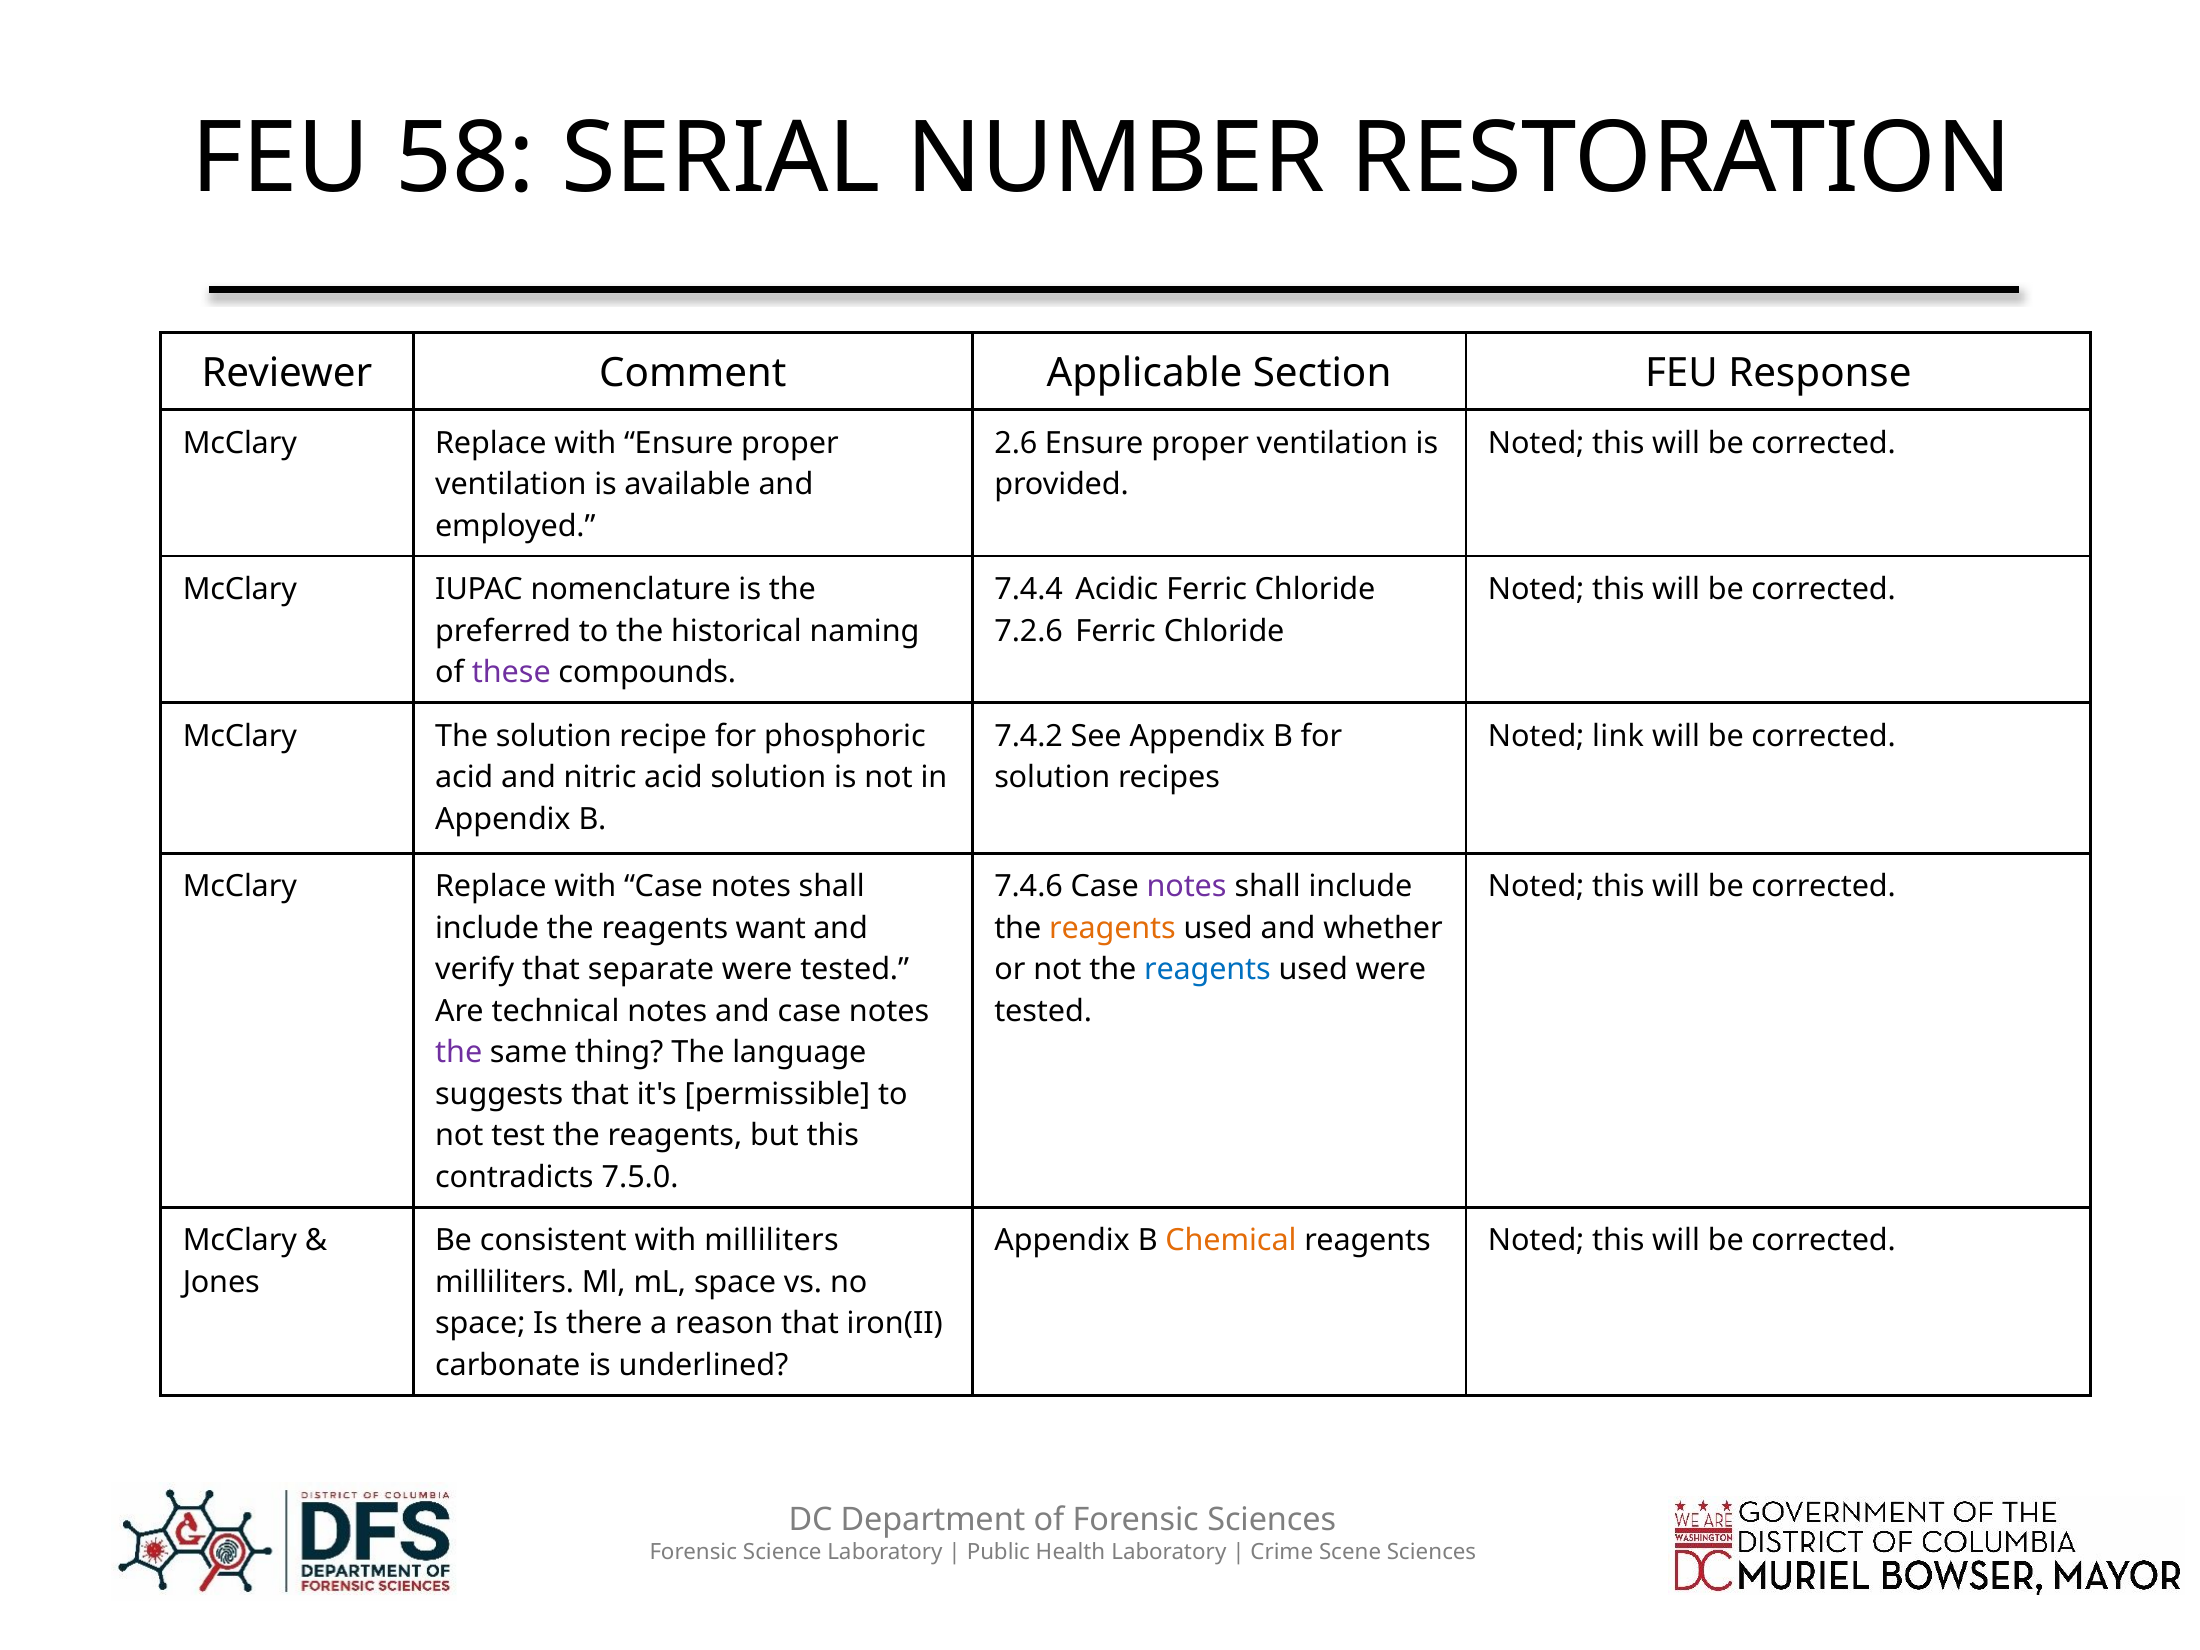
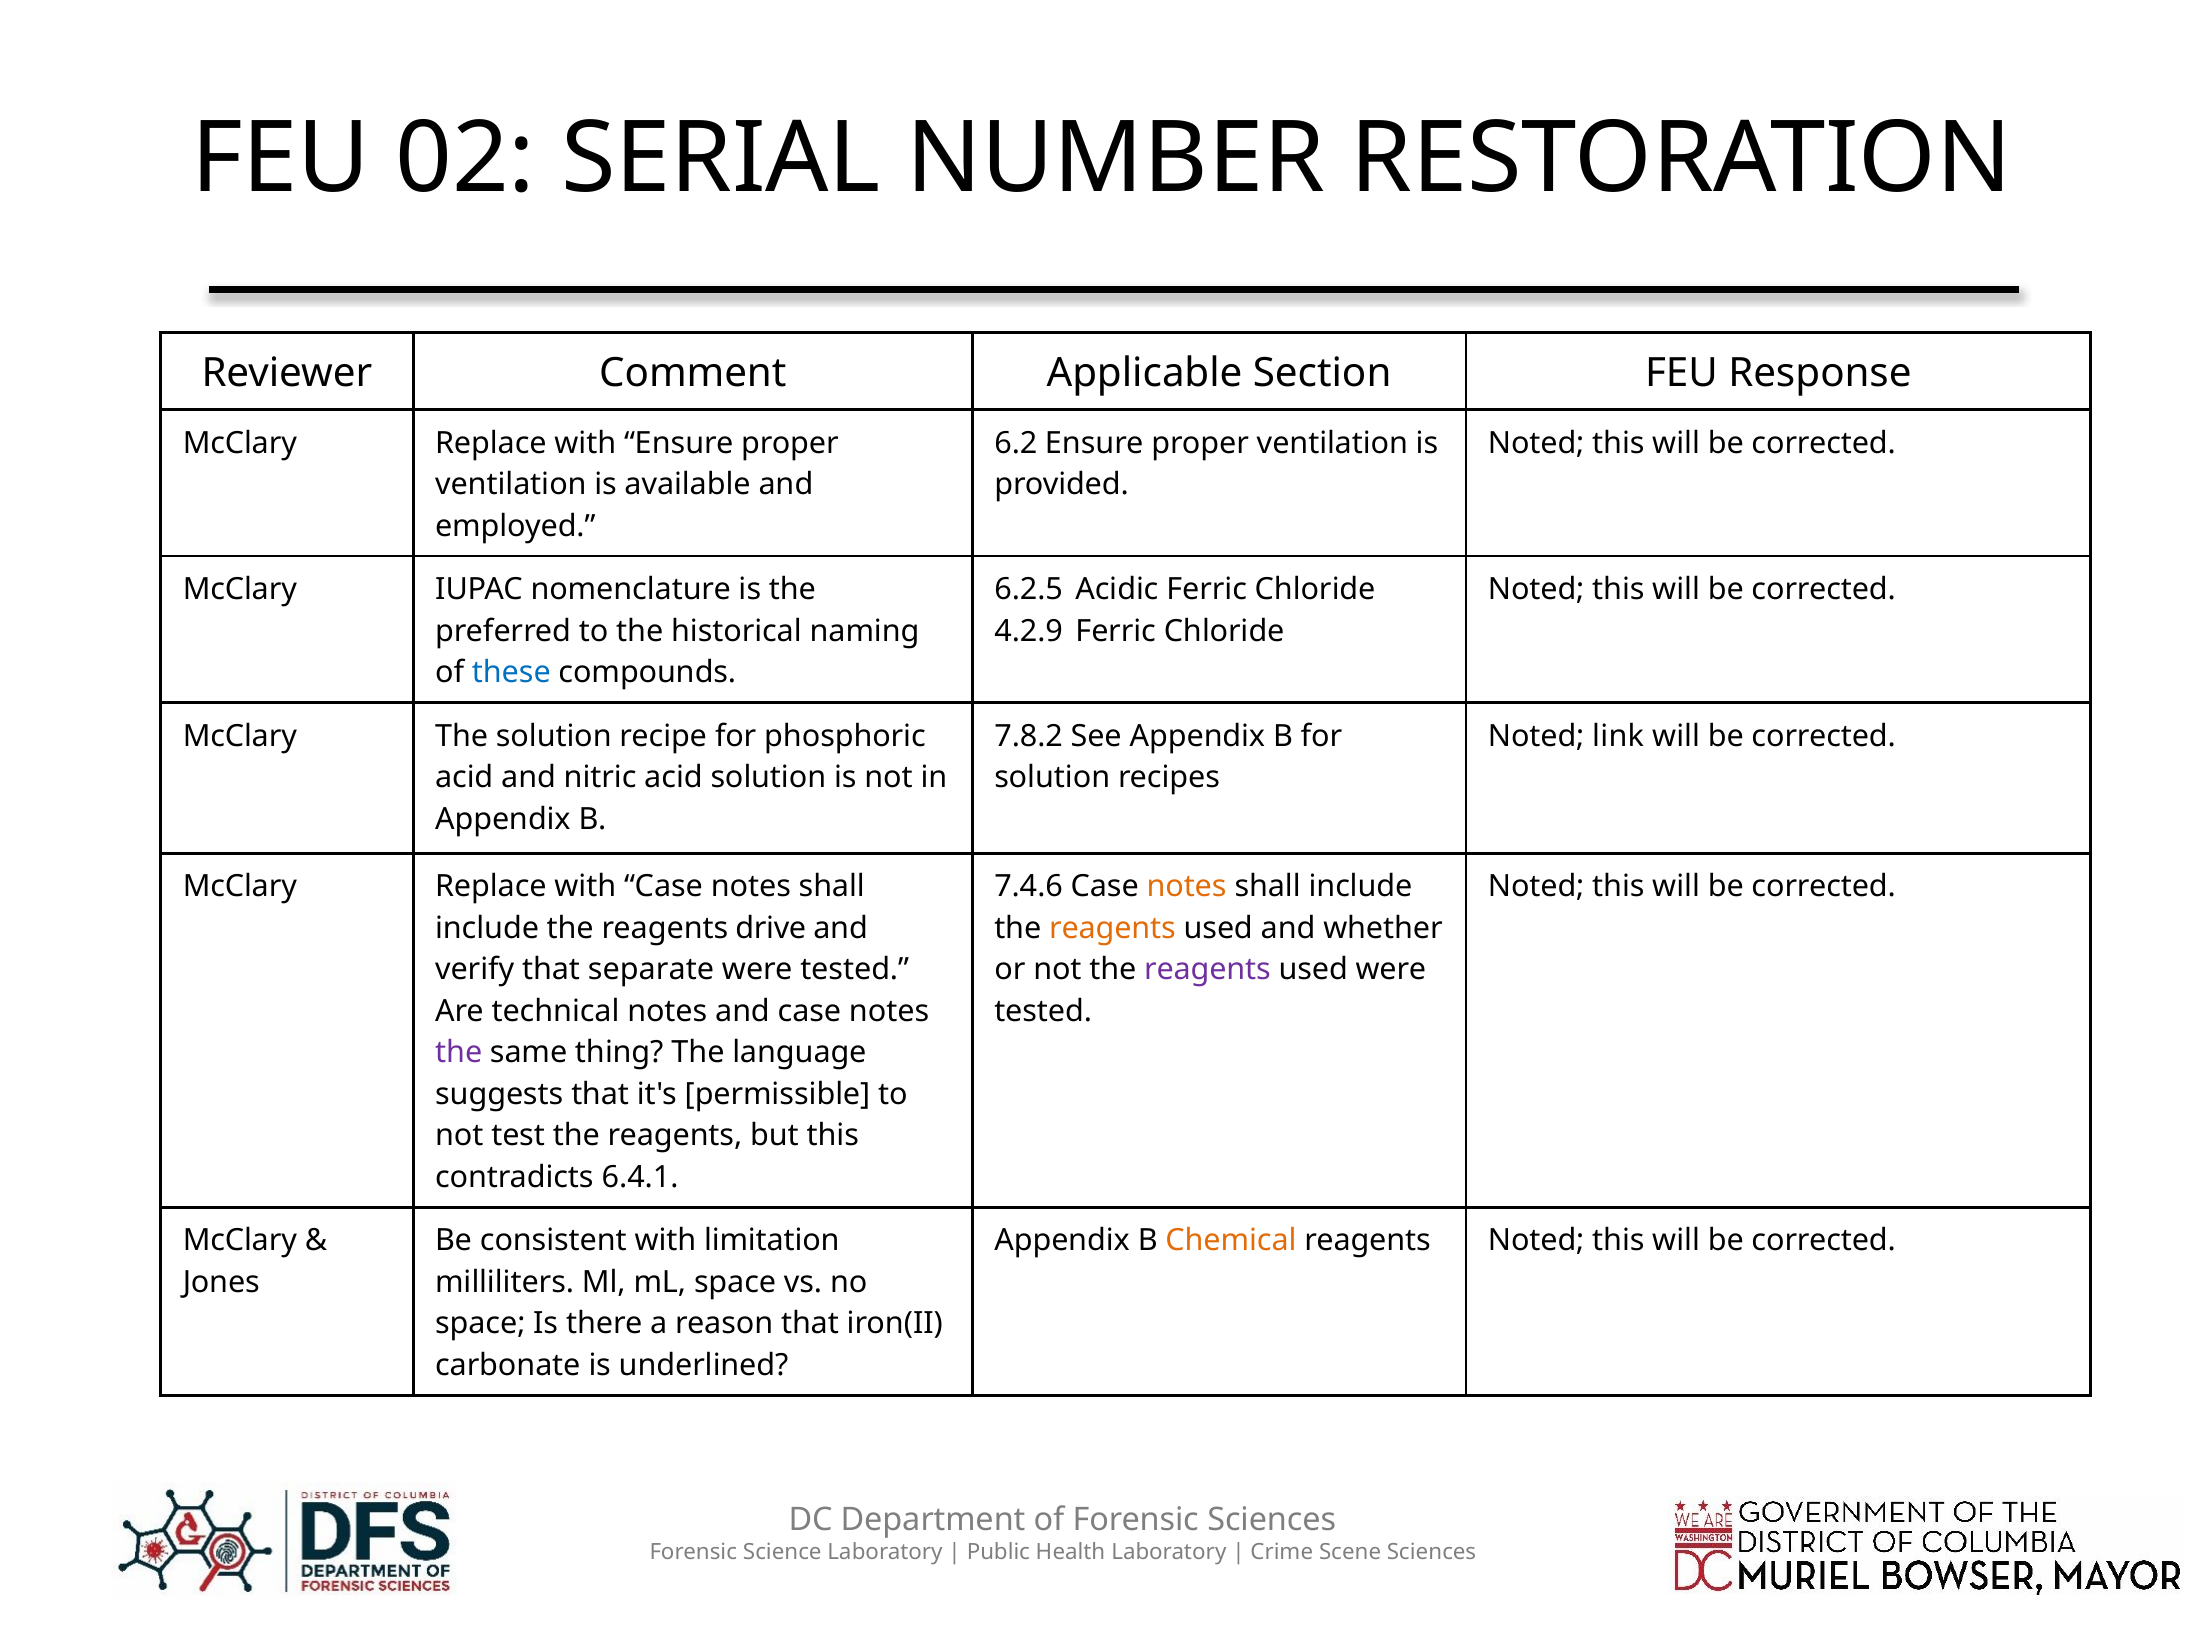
58: 58 -> 02 (465, 159)
2.6: 2.6 -> 6.2 (1016, 443)
7.4.4: 7.4.4 -> 6.2.5 (1029, 590)
7.2.6: 7.2.6 -> 4.2.9 (1029, 631)
these colour: purple -> blue (511, 673)
7.4.2: 7.4.2 -> 7.8.2 (1029, 736)
notes colour: purple -> orange (1187, 887)
want: want -> drive (771, 928)
reagents colour: blue -> purple (1207, 970)
7.5.0: 7.5.0 -> 6.4.1 (640, 1177)
with milliliters: milliliters -> limitation (772, 1241)
